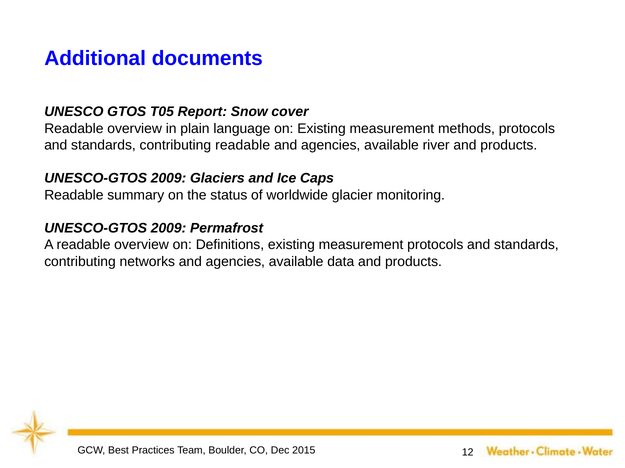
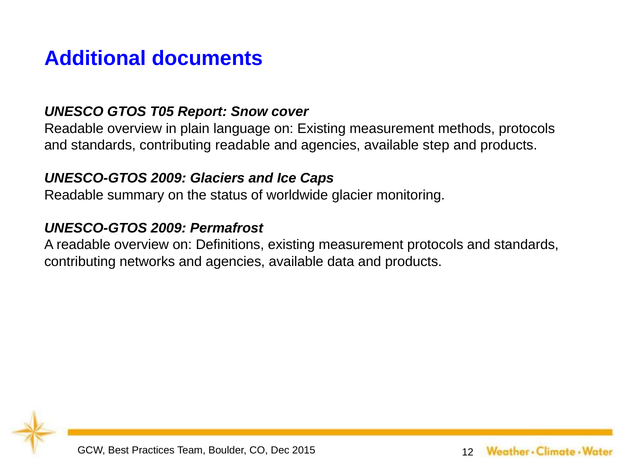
river: river -> step (436, 145)
